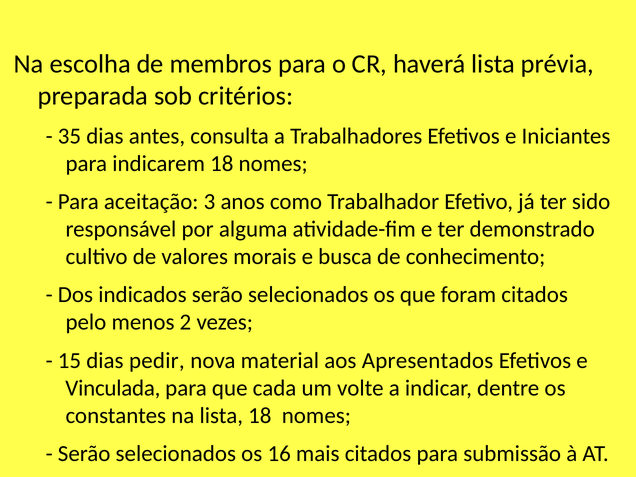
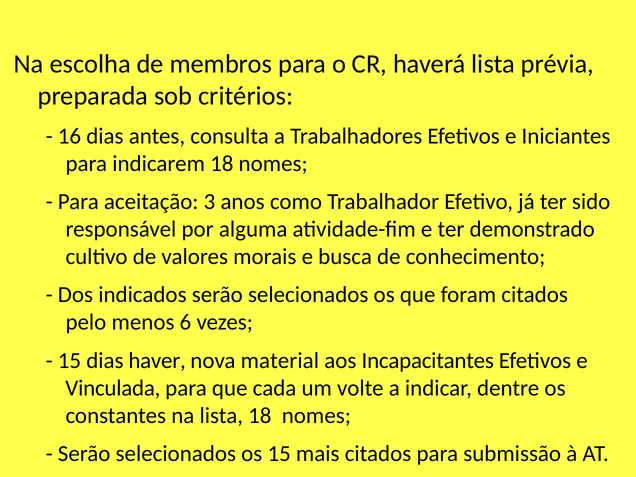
35: 35 -> 16 (69, 136)
2: 2 -> 6 (185, 322)
pedir: pedir -> haver (157, 361)
Apresentados: Apresentados -> Incapacitantes (428, 361)
os 16: 16 -> 15 (279, 454)
